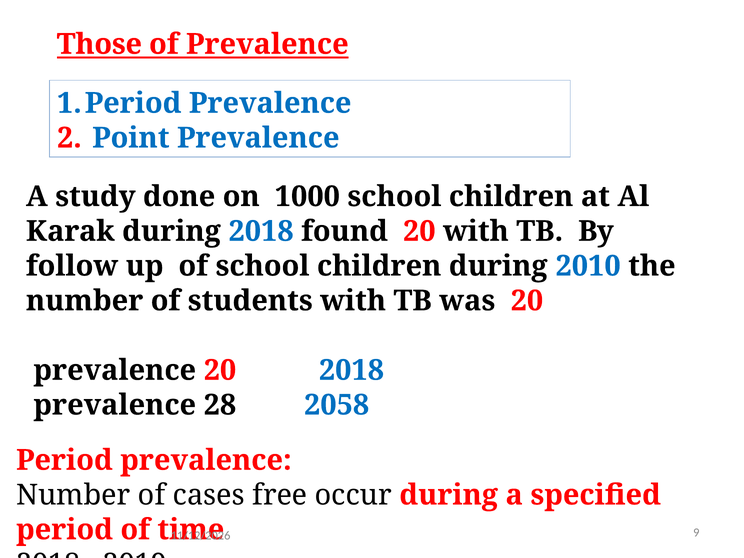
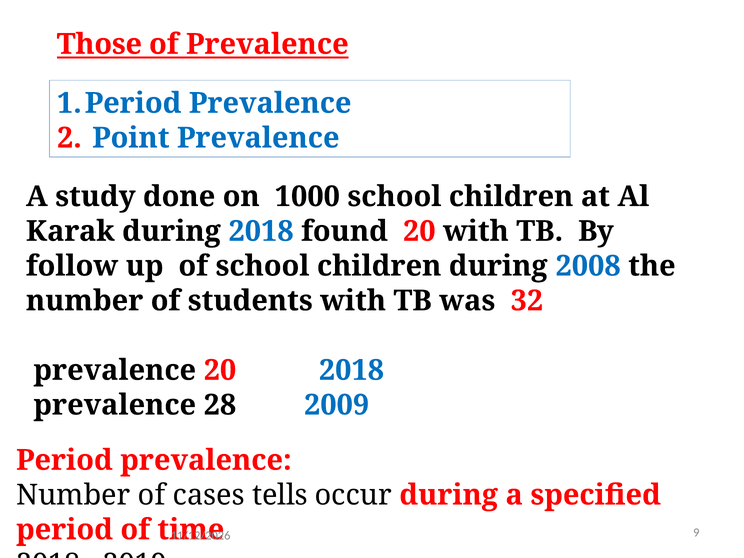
2010: 2010 -> 2008 (588, 266)
was 20: 20 -> 32 (527, 301)
2058: 2058 -> 2009 (337, 405)
free: free -> tells (280, 495)
